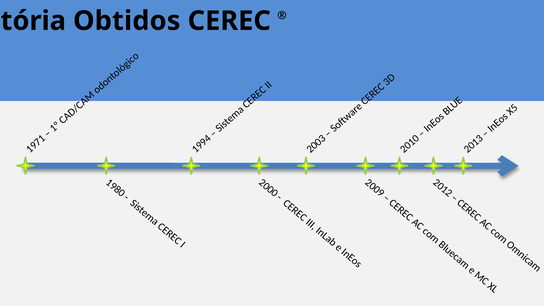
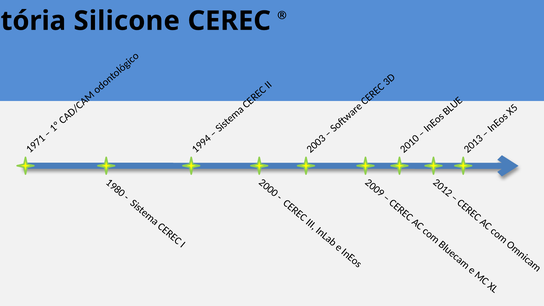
Obtidos: Obtidos -> Silicone (127, 21)
